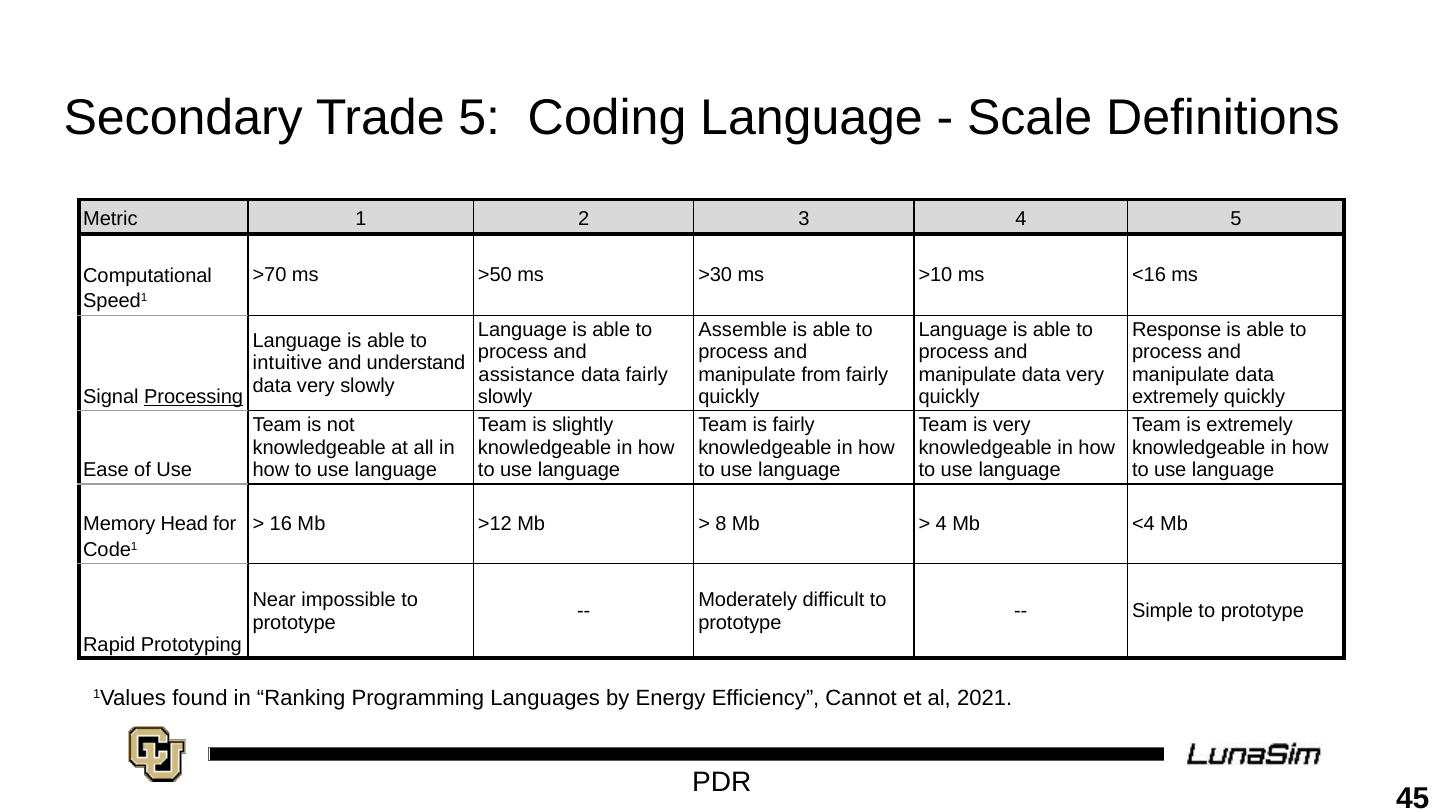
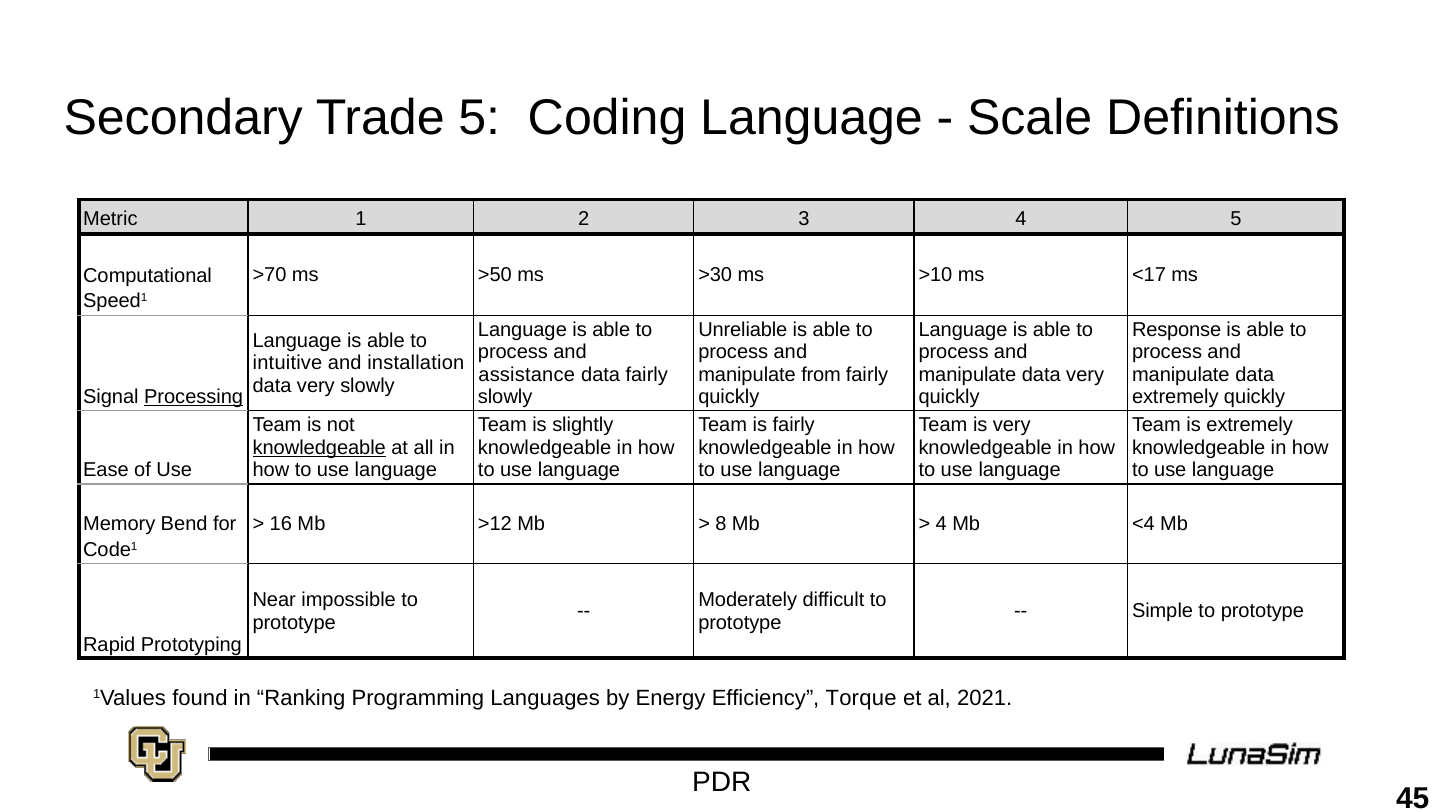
<16: <16 -> <17 (1149, 275)
Assemble: Assemble -> Unreliable (743, 330)
understand: understand -> installation (416, 363)
knowledgeable underline: none -> present (319, 448)
Head: Head -> Bend (184, 524)
Cannot: Cannot -> Torque (861, 699)
